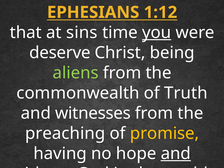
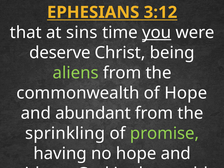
1:12: 1:12 -> 3:12 (160, 12)
of Truth: Truth -> Hope (186, 93)
witnesses: witnesses -> abundant (93, 113)
preaching: preaching -> sprinkling (65, 133)
promise colour: yellow -> light green (164, 133)
and underline: present -> none (176, 153)
